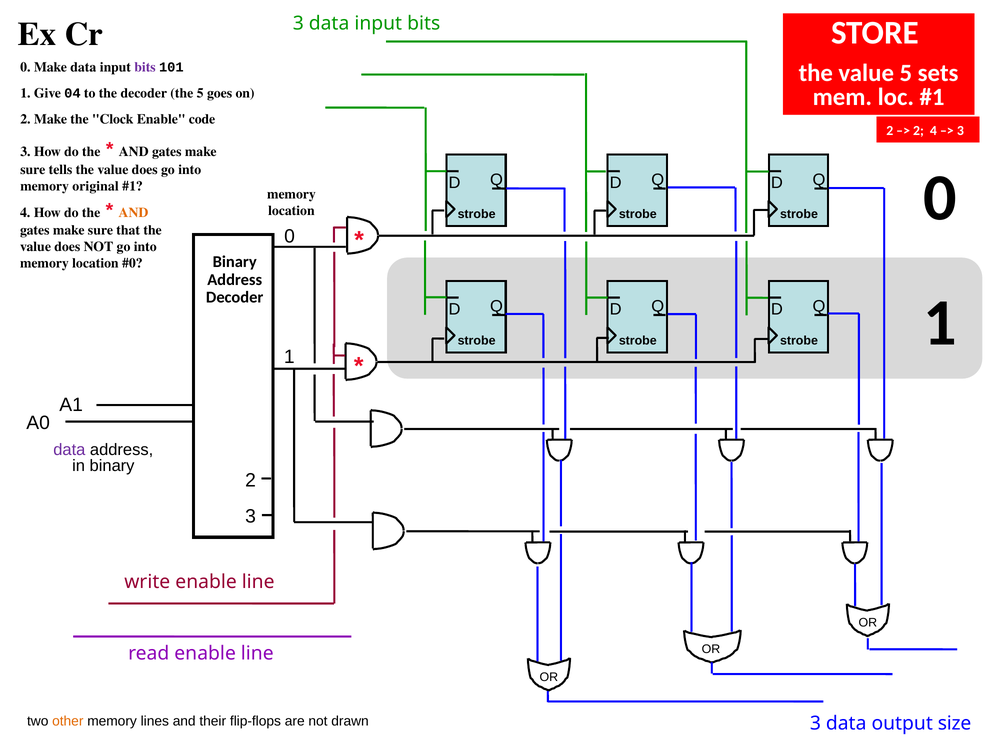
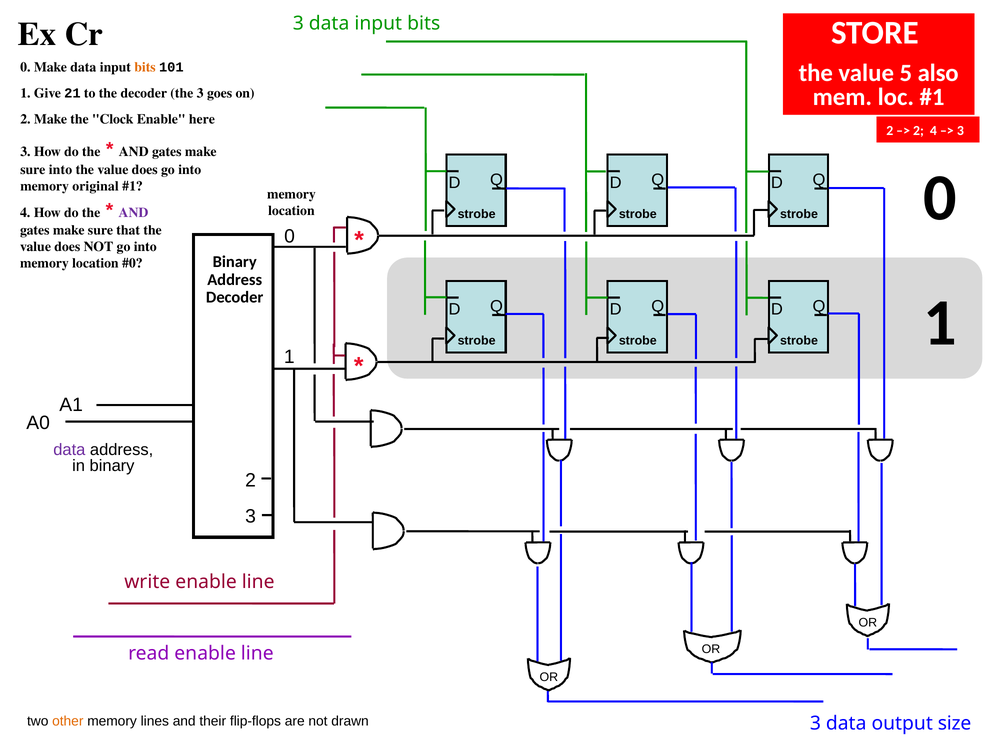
bits colour: purple -> orange (145, 67)
sets: sets -> also (938, 73)
04: 04 -> 21 (72, 93)
the 5: 5 -> 3 (200, 93)
code: code -> here (202, 119)
sure tells: tells -> into (60, 170)
AND colour: orange -> purple (134, 213)
